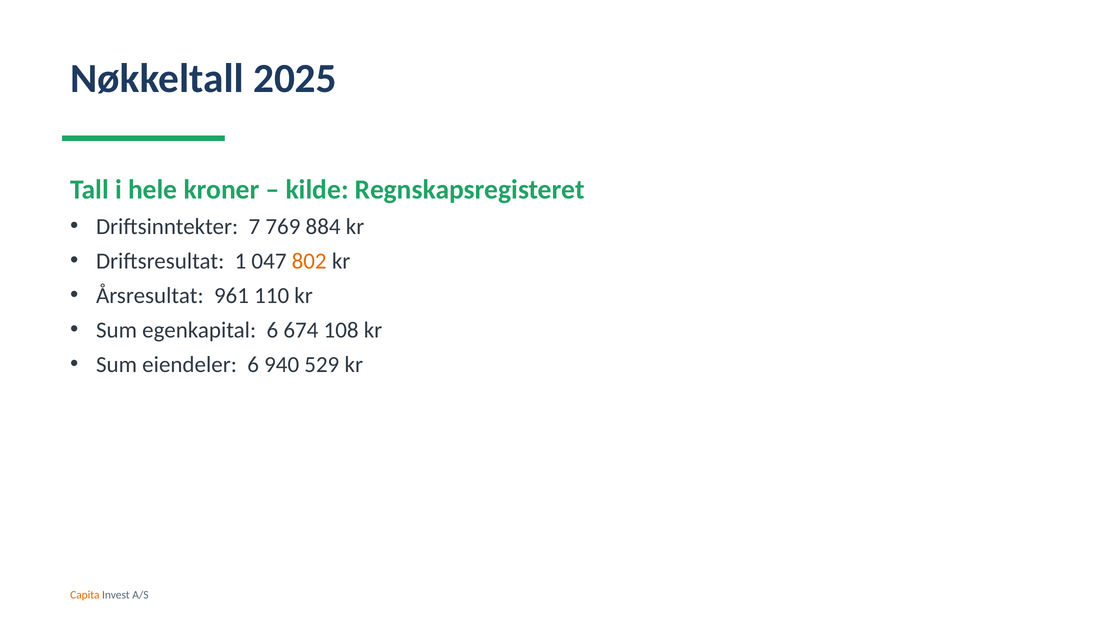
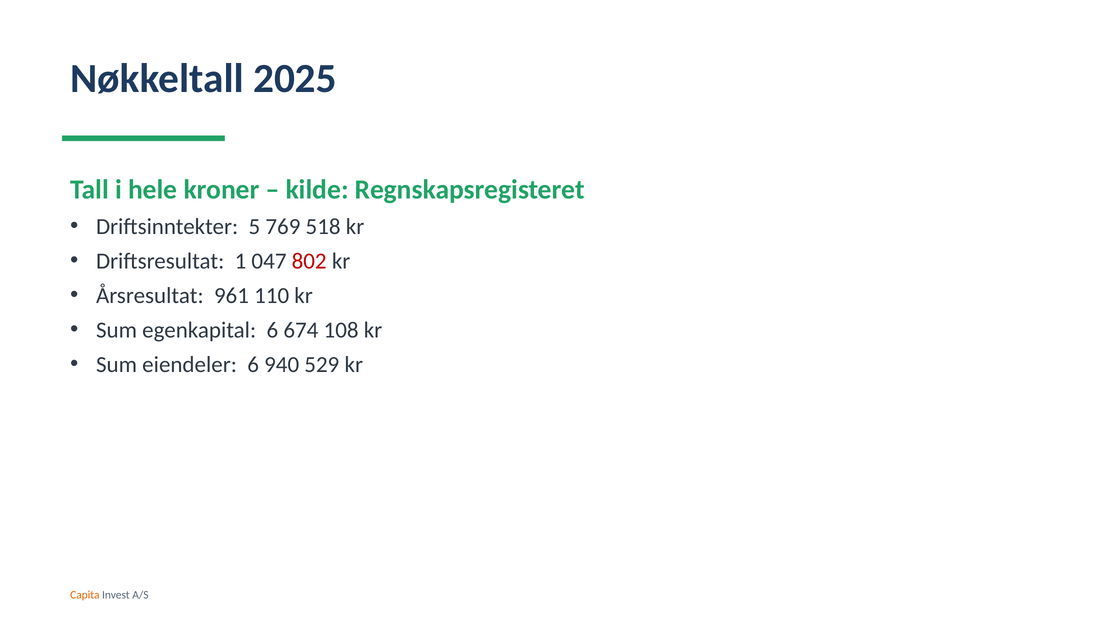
7: 7 -> 5 (254, 227)
884: 884 -> 518 (323, 227)
802 colour: orange -> red (309, 261)
